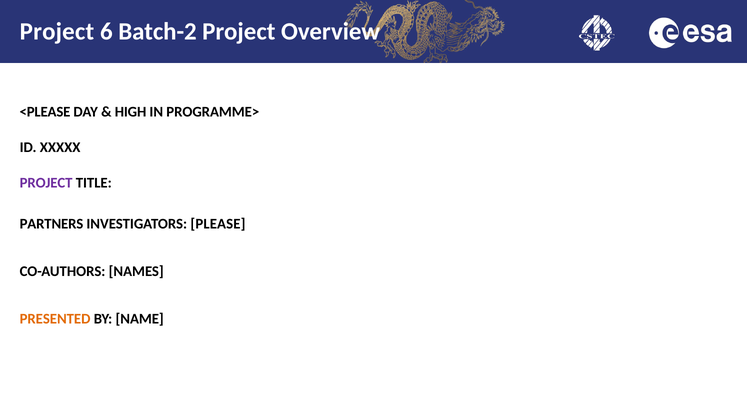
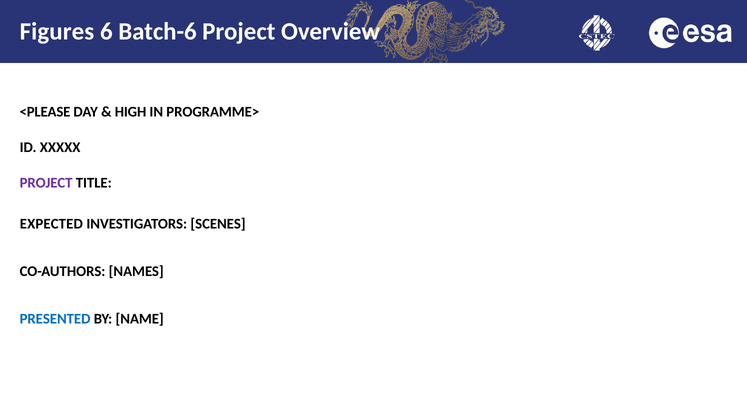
Project: Project -> Figures (57, 31)
Batch-2: Batch-2 -> Batch-6 (157, 31)
PARTNERS: PARTNERS -> EXPECTED (51, 224)
PLEASE: PLEASE -> SCENES (218, 224)
PRESENTED colour: orange -> blue (55, 319)
